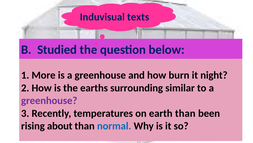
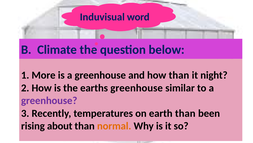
texts: texts -> word (138, 17)
Studied: Studied -> Climate (57, 49)
how burn: burn -> than (179, 75)
earths surrounding: surrounding -> greenhouse (137, 88)
normal colour: blue -> orange (114, 125)
